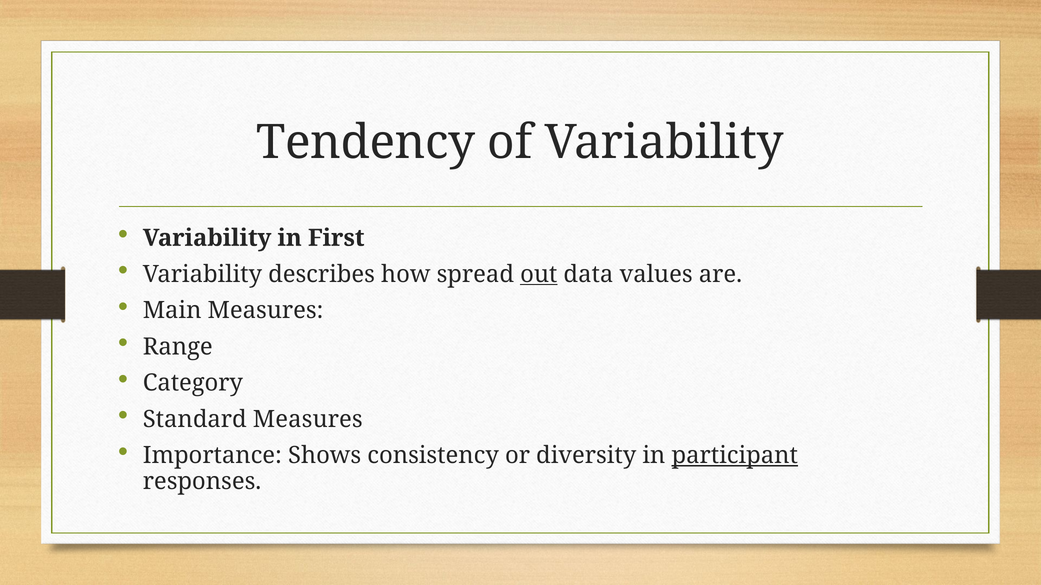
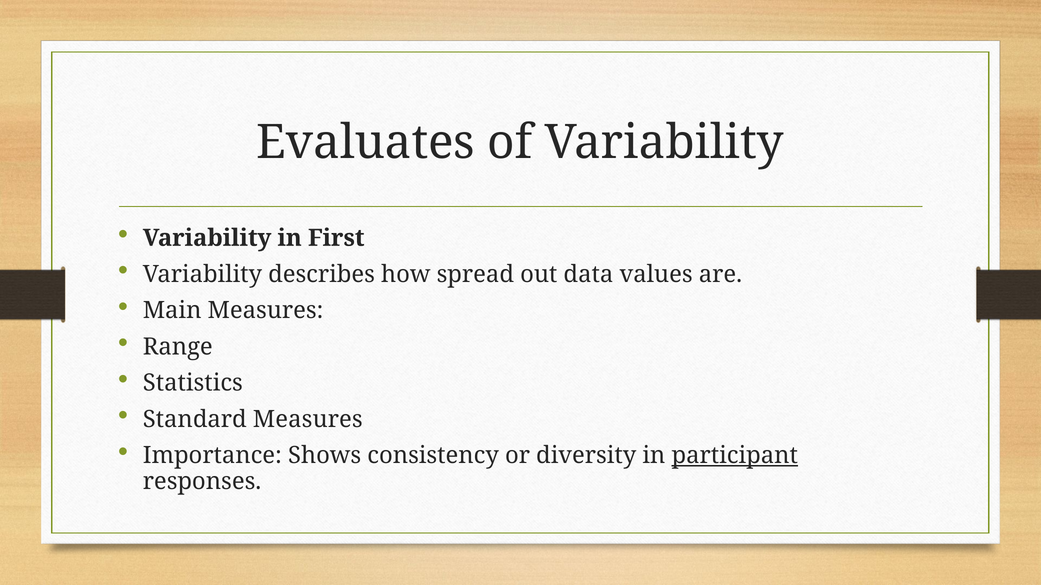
Tendency: Tendency -> Evaluates (366, 143)
out underline: present -> none (539, 274)
Category: Category -> Statistics (193, 383)
